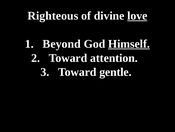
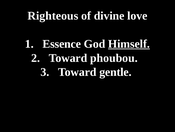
love underline: present -> none (137, 16)
Beyond: Beyond -> Essence (62, 44)
attention: attention -> phoubou (114, 58)
